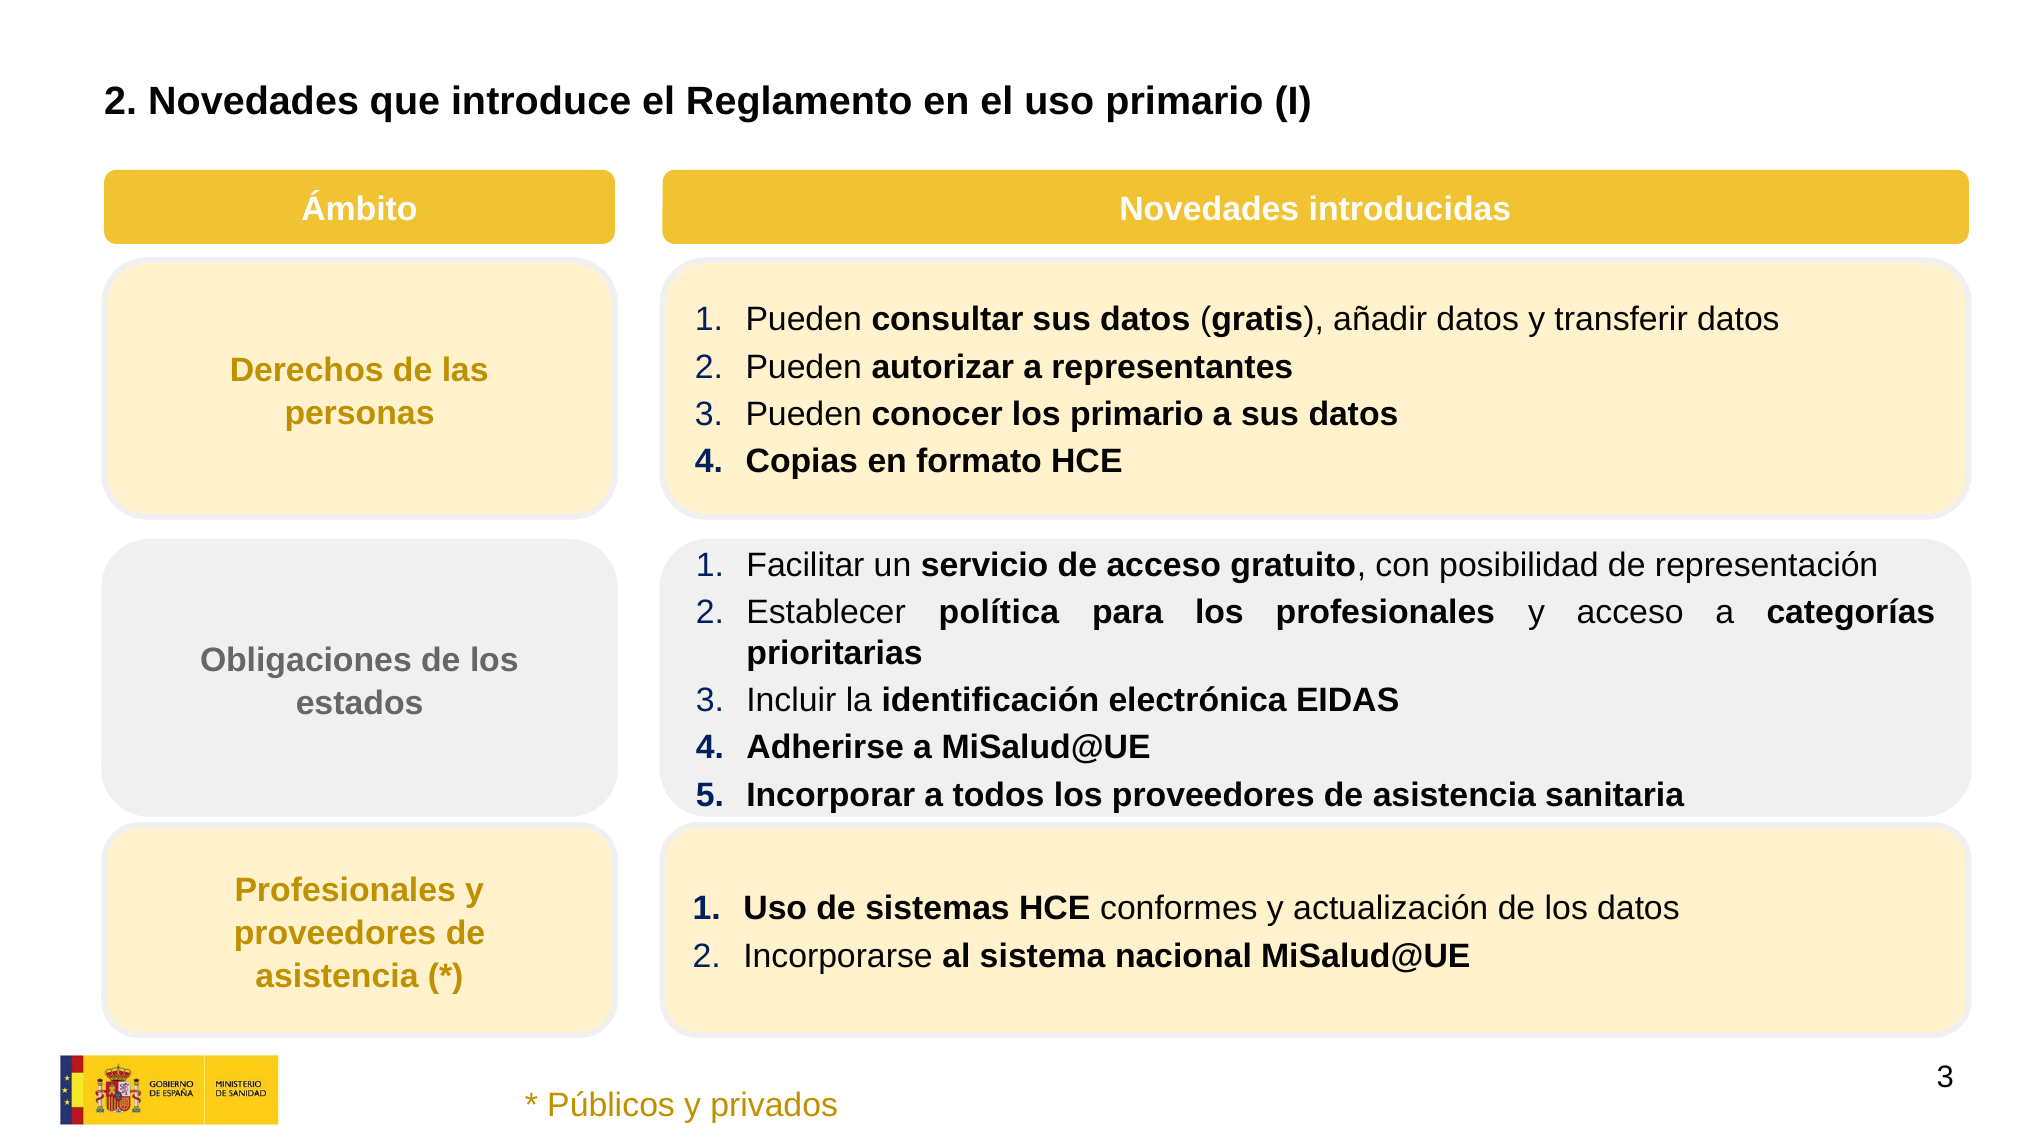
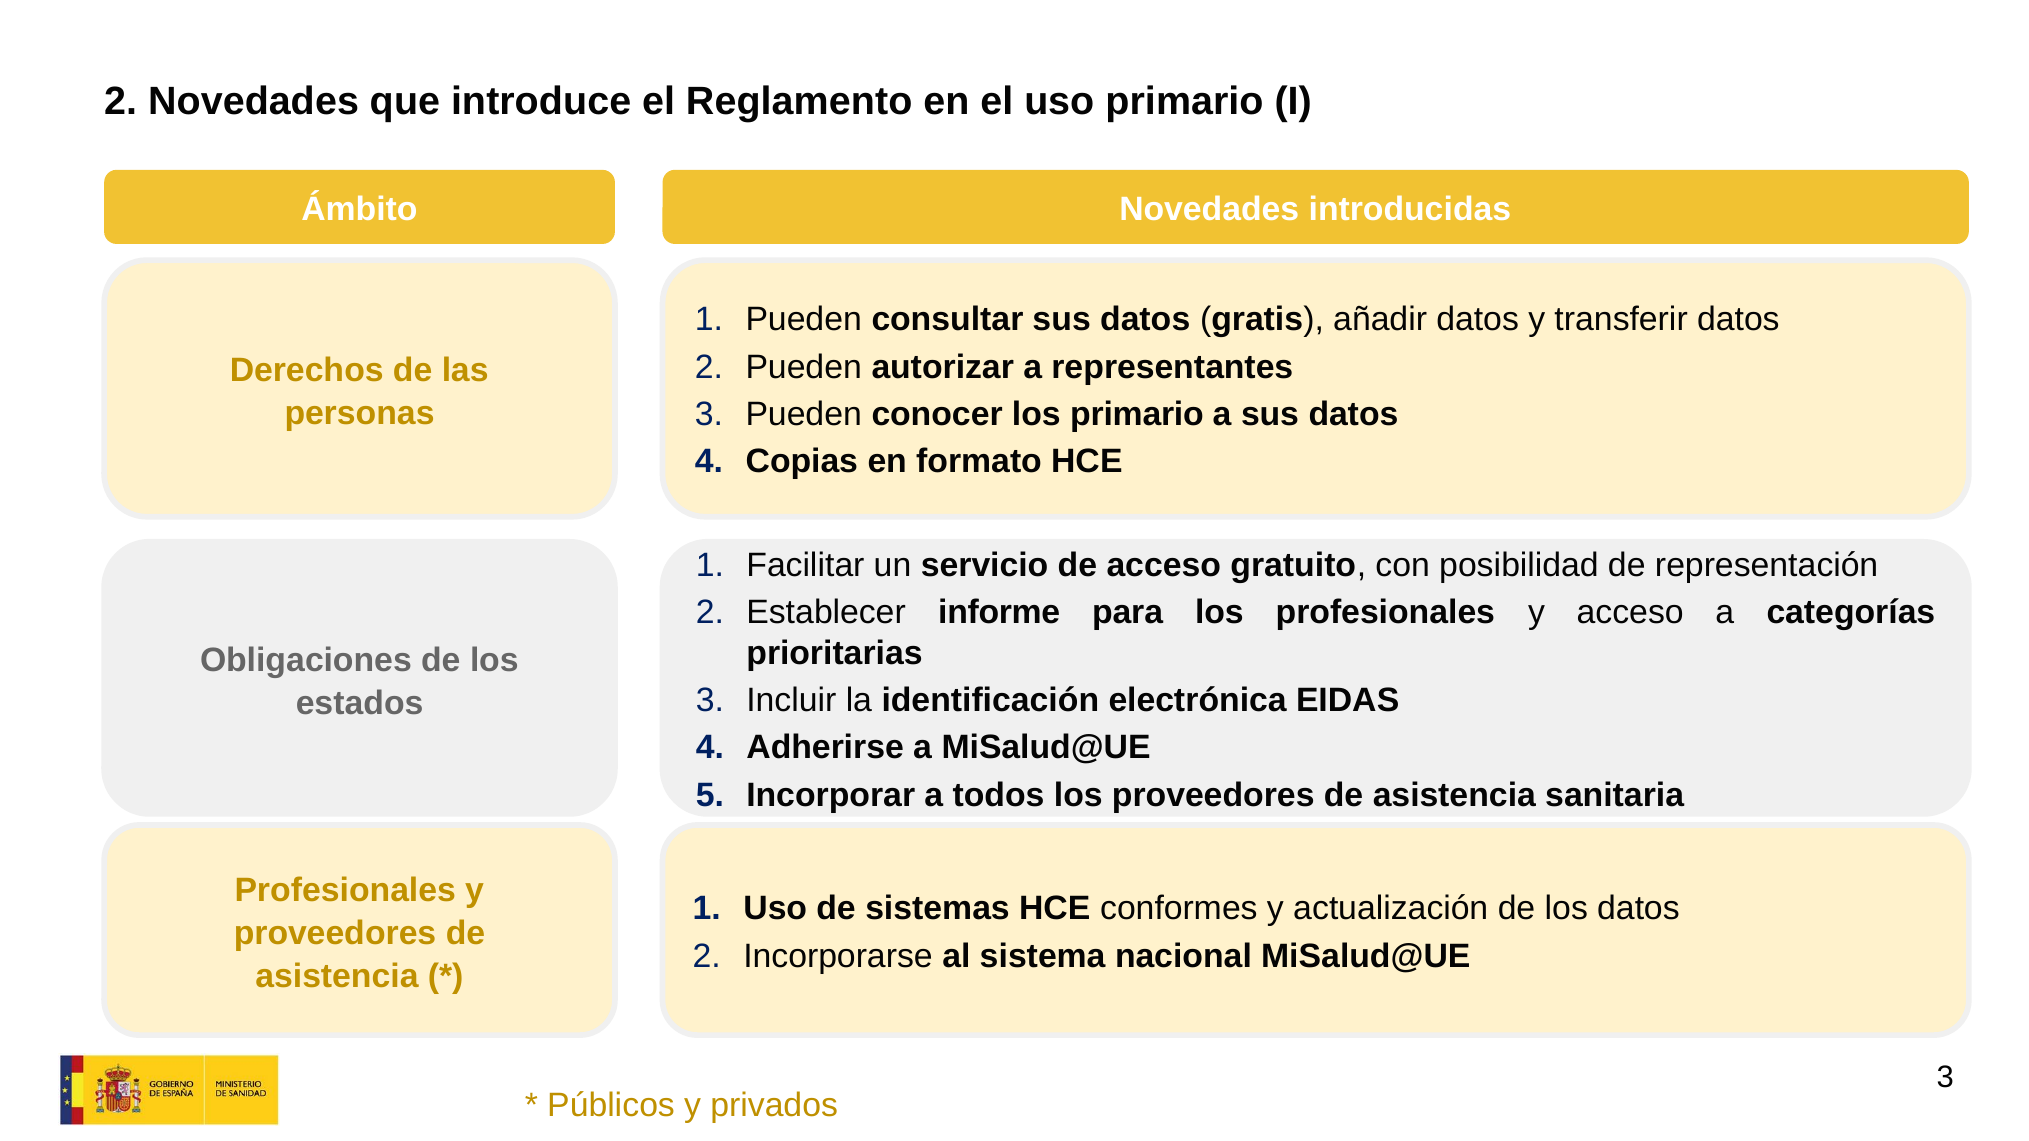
política: política -> informe (999, 613)
